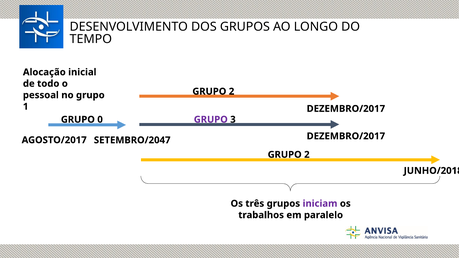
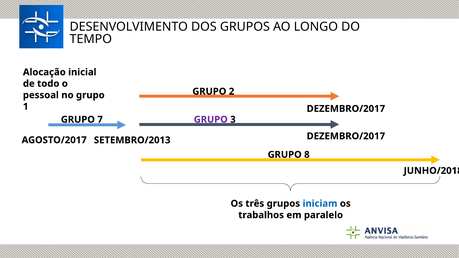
0: 0 -> 7 (100, 120)
SETEMBRO/2047: SETEMBRO/2047 -> SETEMBRO/2013 (132, 140)
2: 2 -> 8 (307, 155)
iniciam colour: purple -> blue (320, 204)
